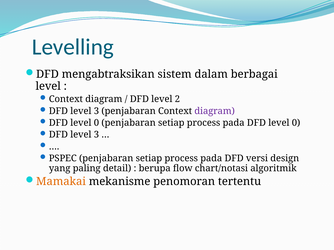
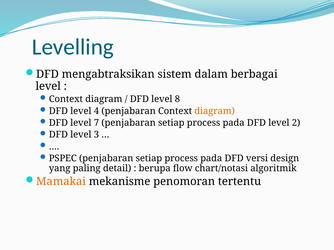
2: 2 -> 8 (177, 99)
3: 3 -> 4 (96, 111)
diagram colour: purple -> orange (215, 111)
0: 0 -> 7 (96, 123)
pada DFD level 0: 0 -> 2 (296, 123)
